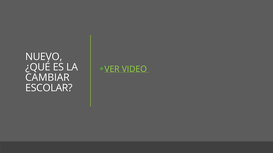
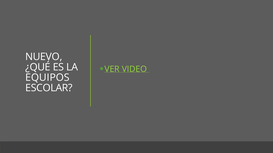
CAMBIAR: CAMBIAR -> EQUIPOS (47, 78)
